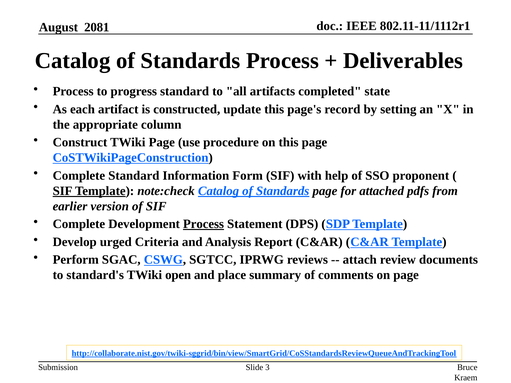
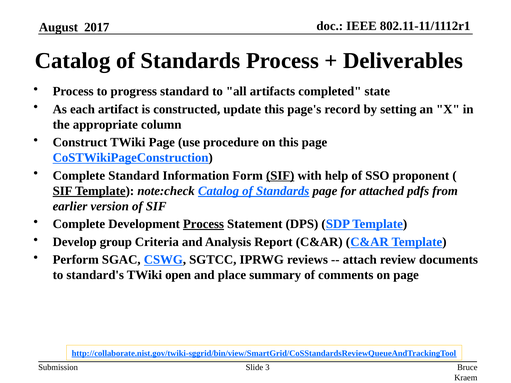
2081: 2081 -> 2017 (97, 27)
SIF underline: none -> present (280, 176)
urged: urged -> group (116, 242)
